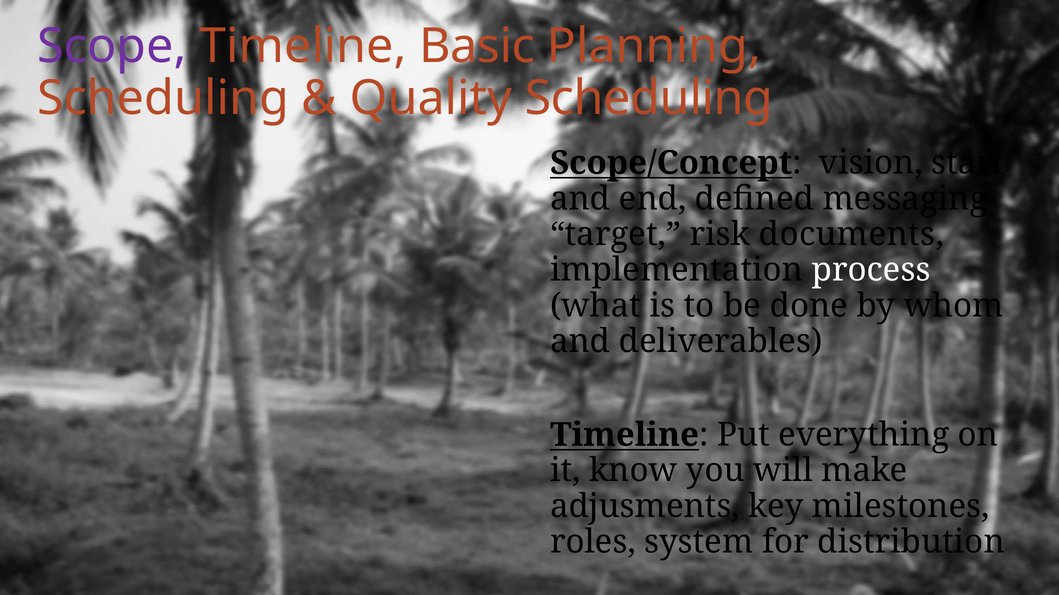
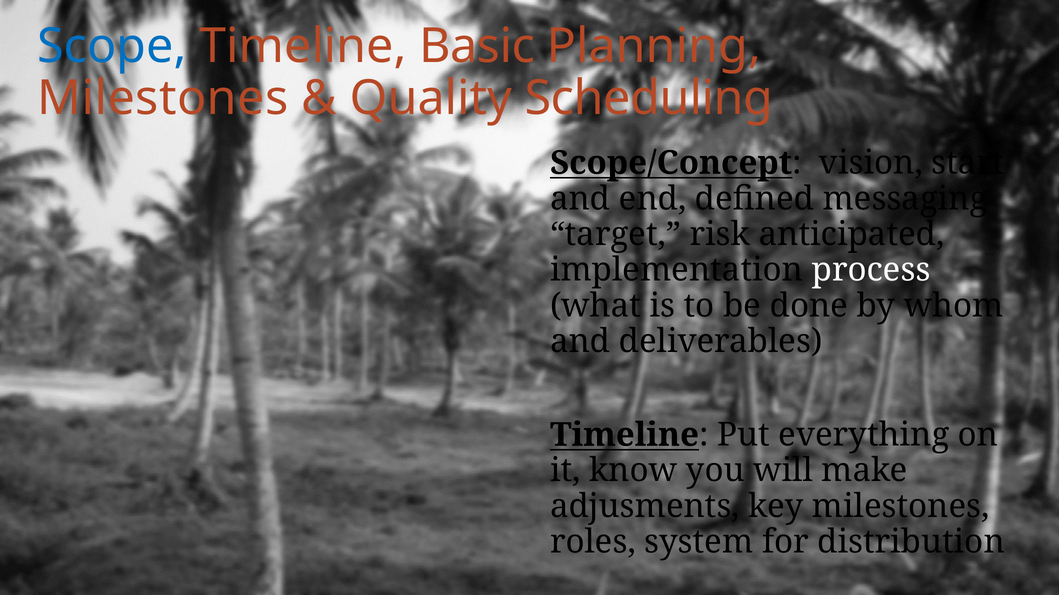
Scope colour: purple -> blue (112, 46)
Scheduling: Scheduling -> Milestones (163, 98)
documents: documents -> anticipated (852, 235)
